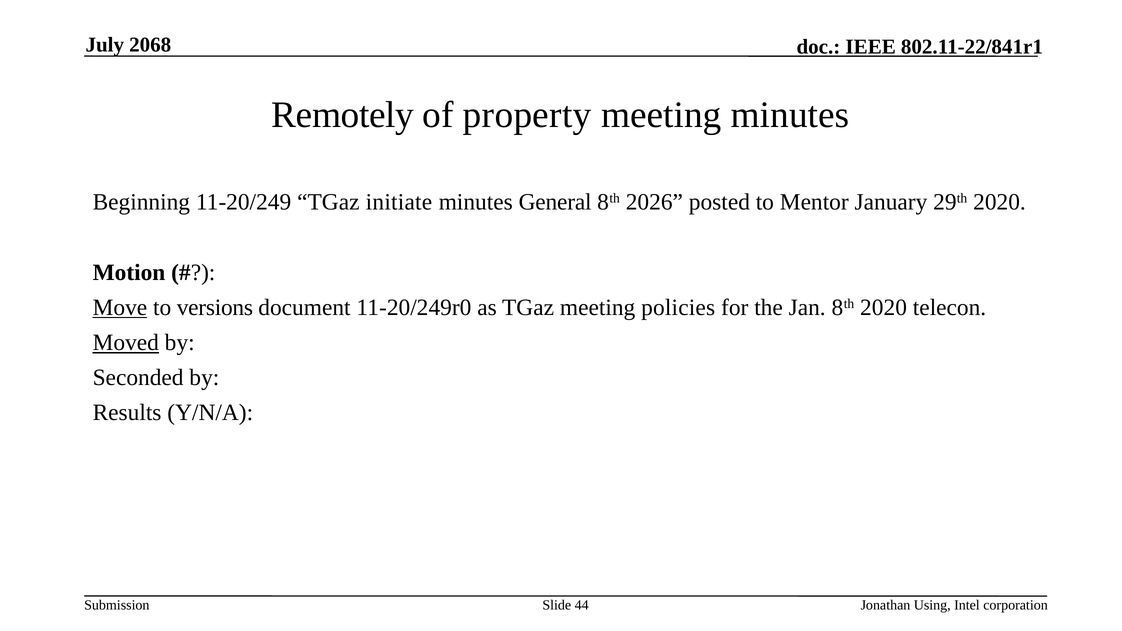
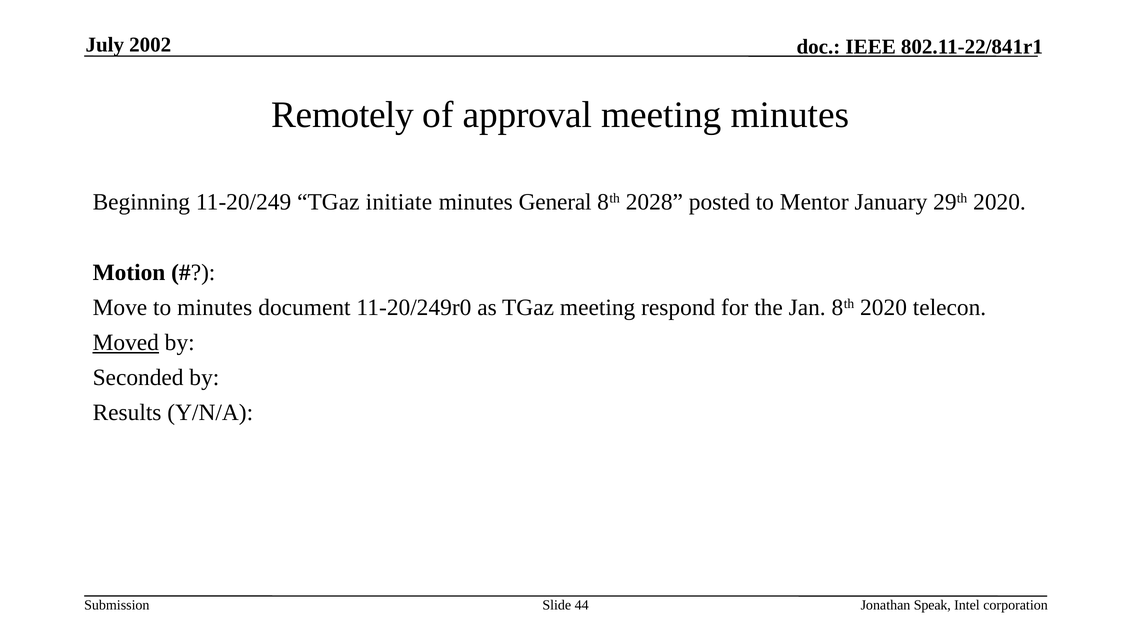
2068: 2068 -> 2002 (150, 45)
property: property -> approval (527, 115)
2026: 2026 -> 2028 (654, 202)
Move underline: present -> none (120, 307)
to versions: versions -> minutes (215, 307)
policies: policies -> respond (678, 307)
Using: Using -> Speak (932, 605)
